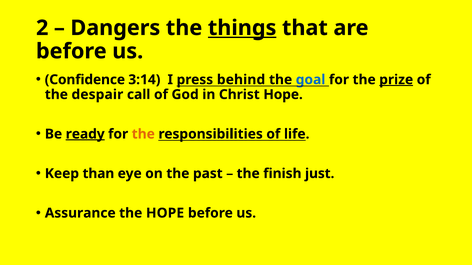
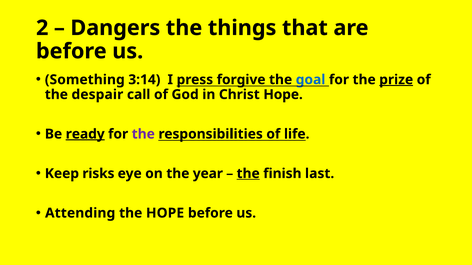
things underline: present -> none (242, 28)
Confidence: Confidence -> Something (85, 80)
behind: behind -> forgive (241, 80)
the colour: orange -> purple (143, 134)
than: than -> risks (98, 174)
past: past -> year (208, 174)
the underline: none -> present (248, 174)
just: just -> last (320, 174)
Assurance: Assurance -> Attending (80, 213)
